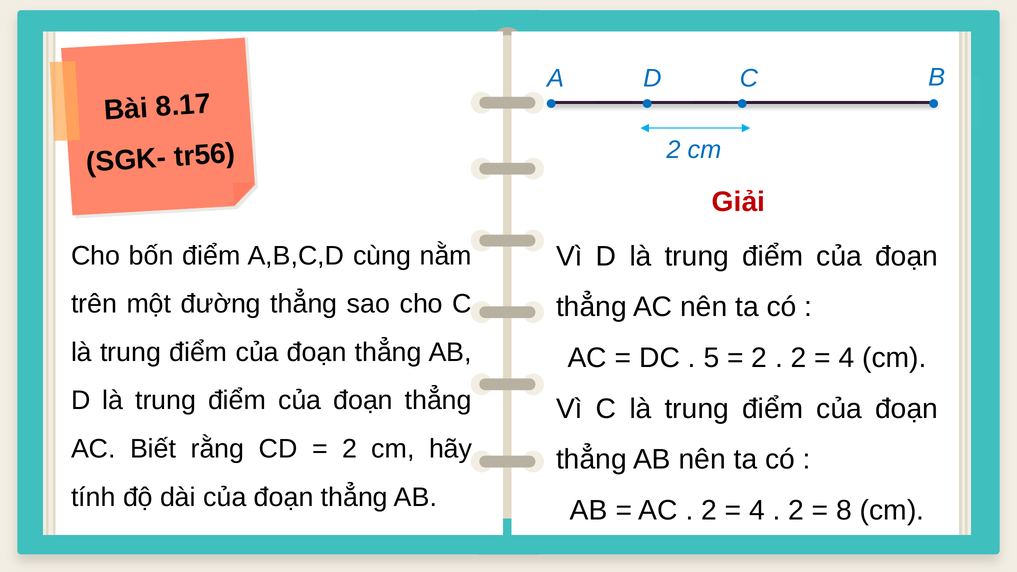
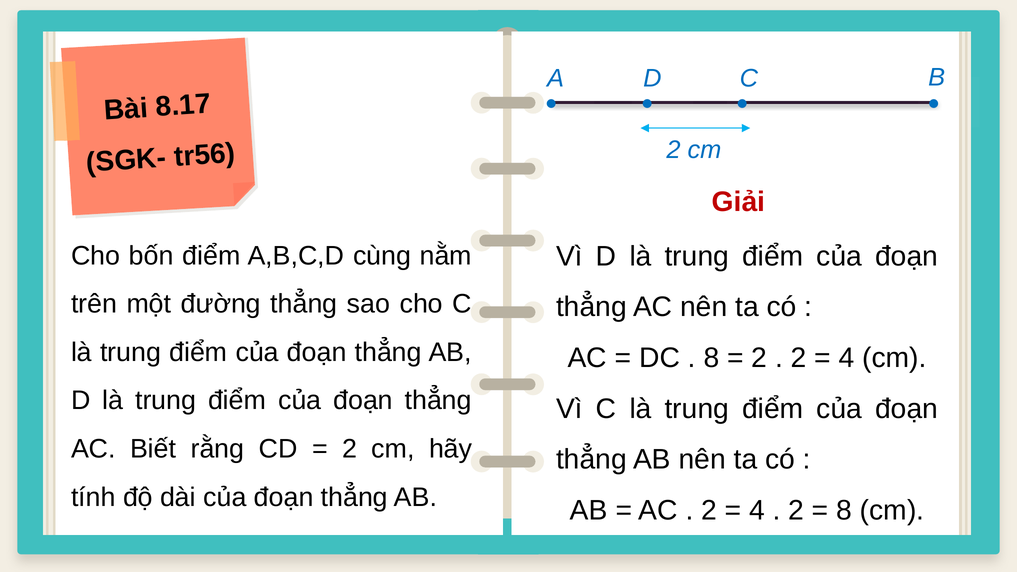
5: 5 -> 8 (711, 358)
